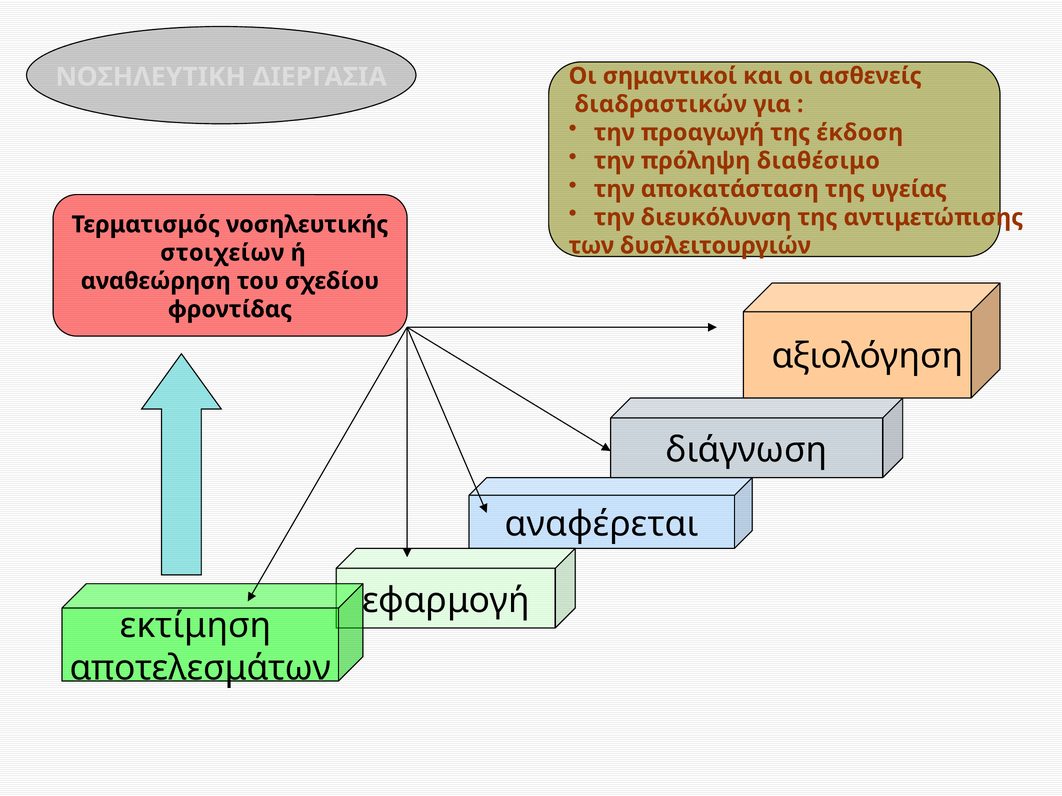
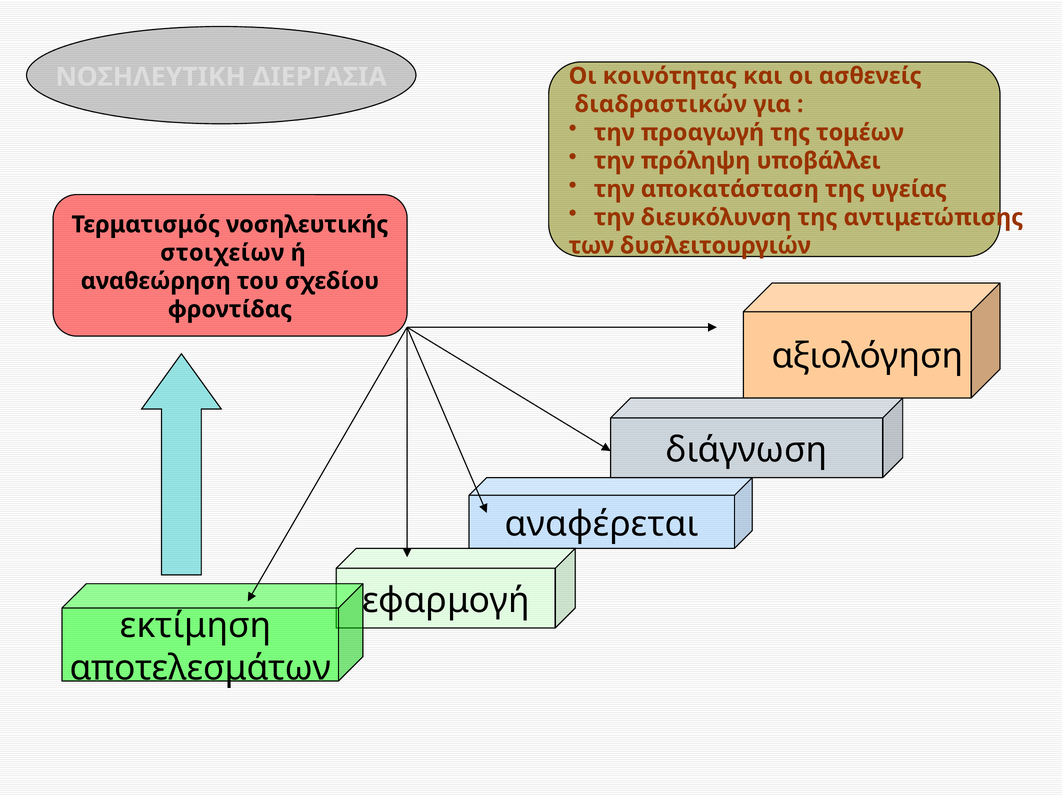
σημαντικοί: σημαντικοί -> κοινότητας (670, 76)
έκδοση: έκδοση -> τομέων (860, 133)
διαθέσιμο: διαθέσιμο -> υποβάλλει (819, 161)
